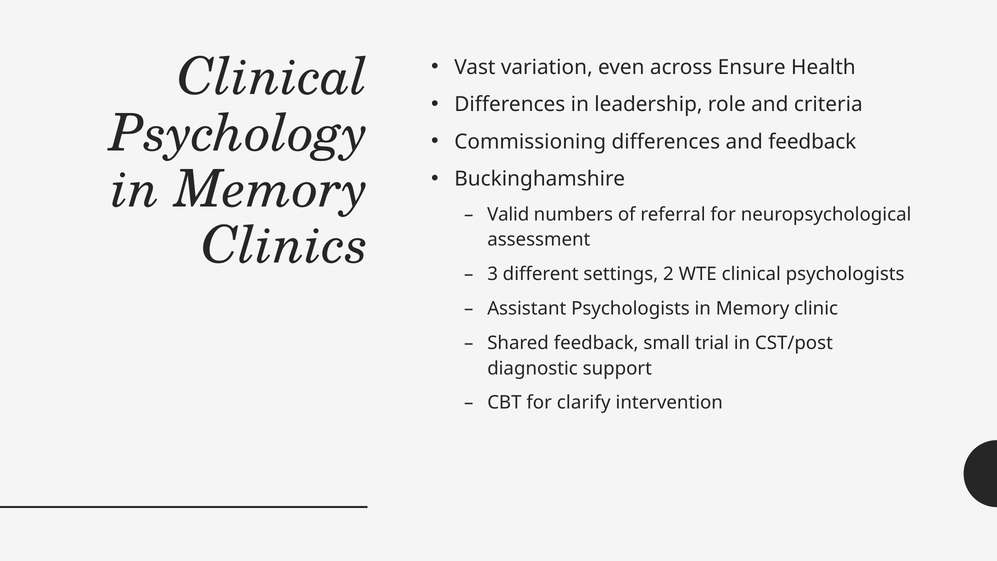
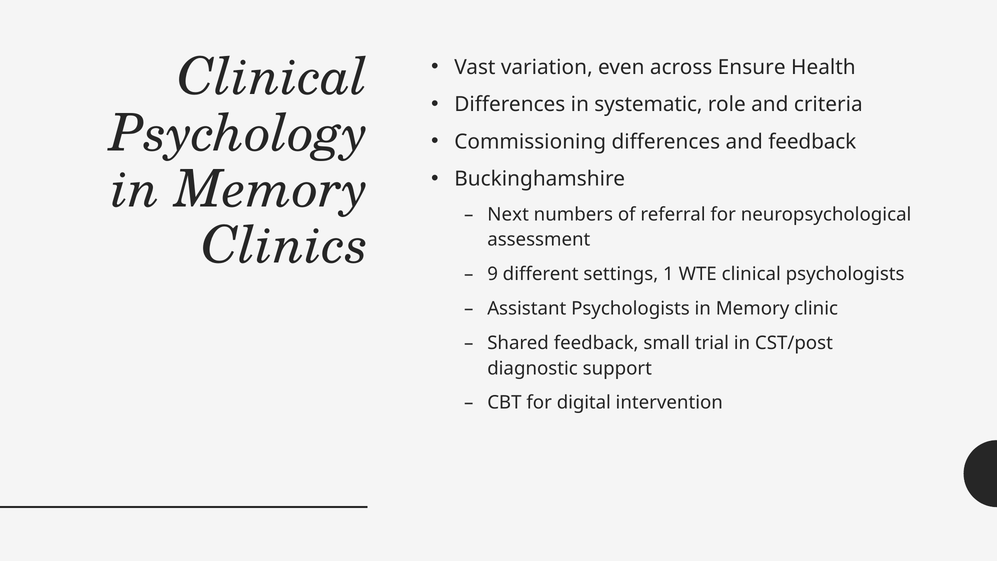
leadership: leadership -> systematic (648, 104)
Valid: Valid -> Next (508, 215)
3: 3 -> 9 (493, 274)
2: 2 -> 1 (668, 274)
clarify: clarify -> digital (584, 403)
